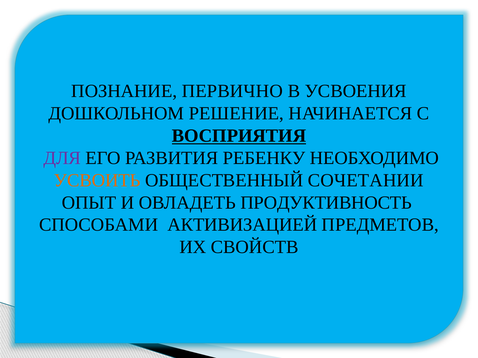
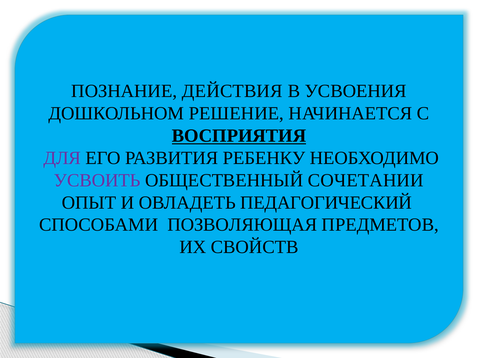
ПЕРВИЧНО: ПЕРВИЧНО -> ДЕЙСТВИЯ (232, 91)
УСВОИТЬ colour: orange -> purple (97, 181)
ПРОДУКТИВНОСТЬ: ПРОДУКТИВНОСТЬ -> ПЕДАГОГИЧЕСКИЙ (326, 203)
АКТИВИЗАЦИЕЙ: АКТИВИЗАЦИЕЙ -> ПОЗВОЛЯЮЩАЯ (242, 225)
